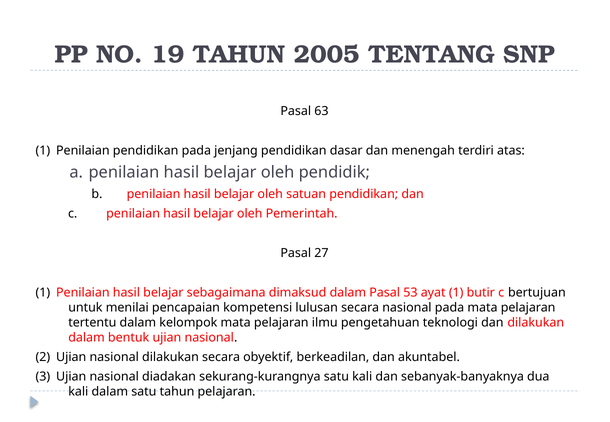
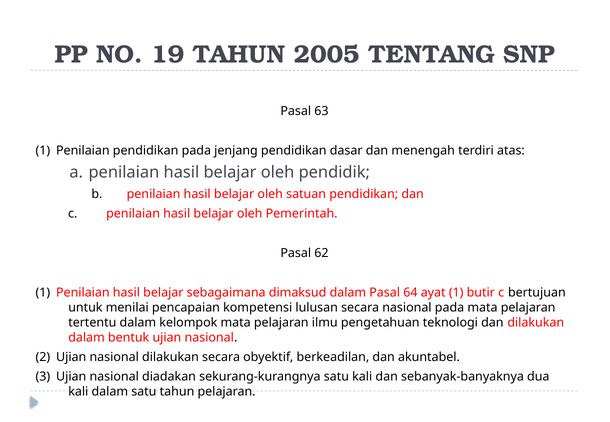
27: 27 -> 62 (322, 253)
53: 53 -> 64 (410, 293)
